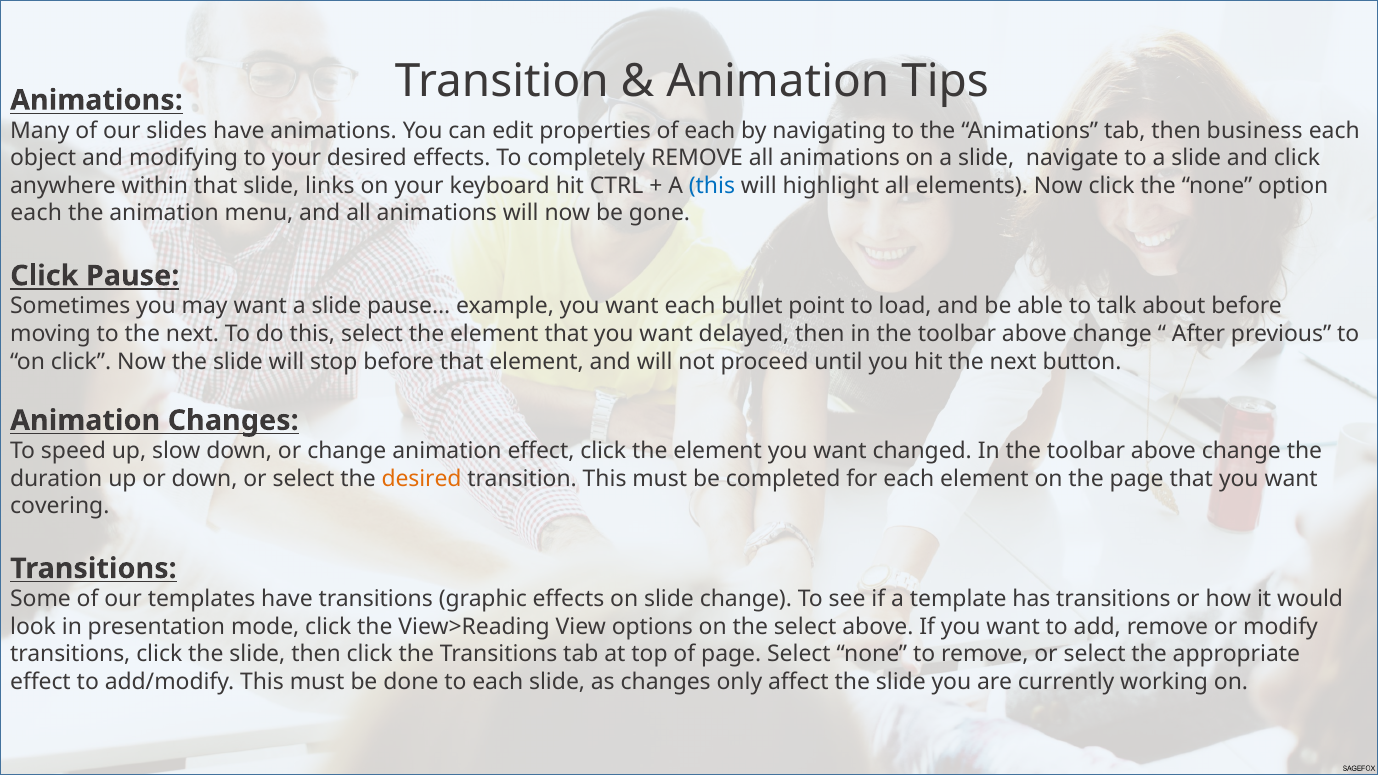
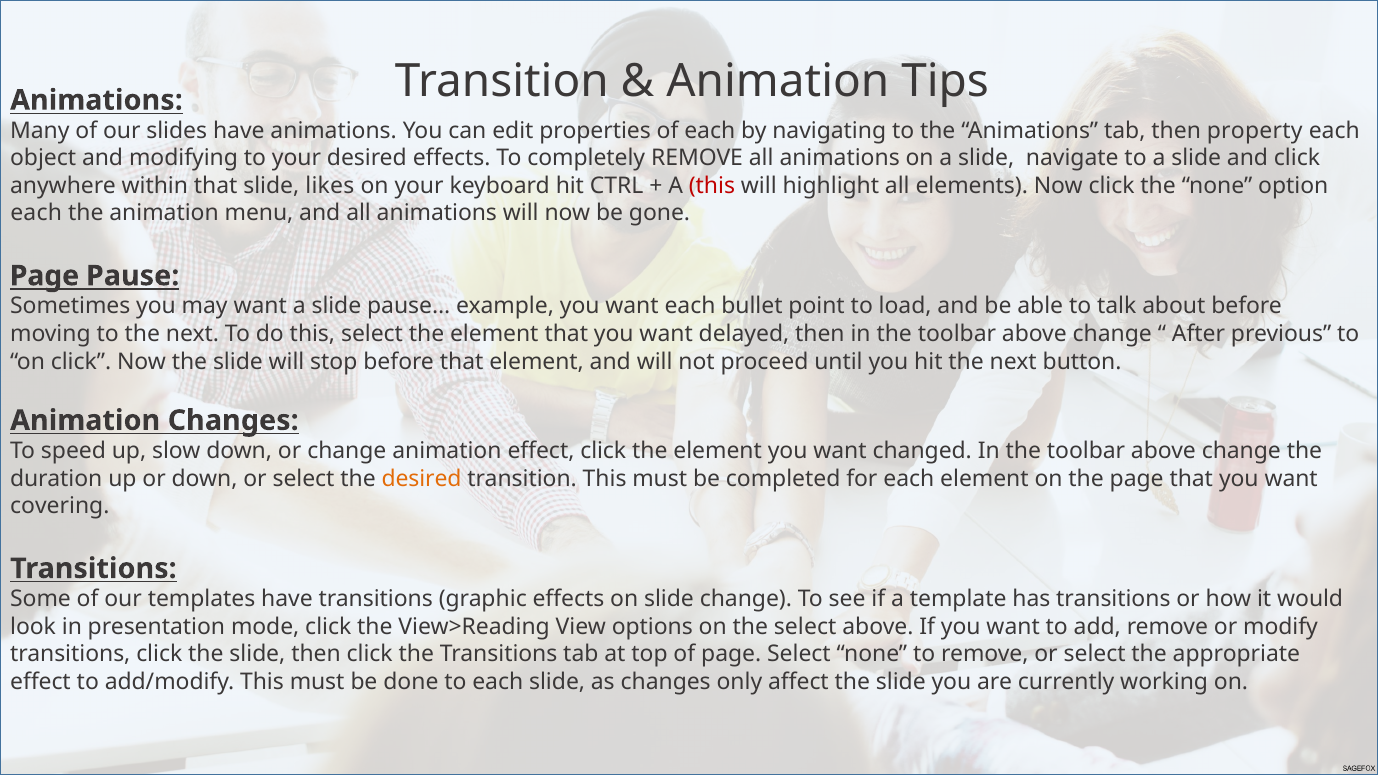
business: business -> property (1255, 131)
links: links -> likes (330, 186)
this colour: blue -> red (712, 186)
Click: Click -> Page (44, 276)
